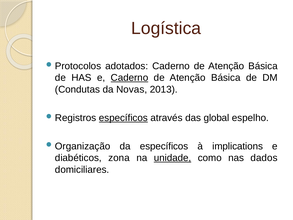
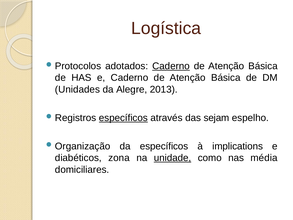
Caderno underline: none -> present (171, 66)
Caderno underline: present -> none (130, 78)
Condutas: Condutas -> Unidades (77, 89)
Novas: Novas -> Alegre (132, 89)
global: global -> sejam (216, 118)
dados: dados -> média (264, 158)
